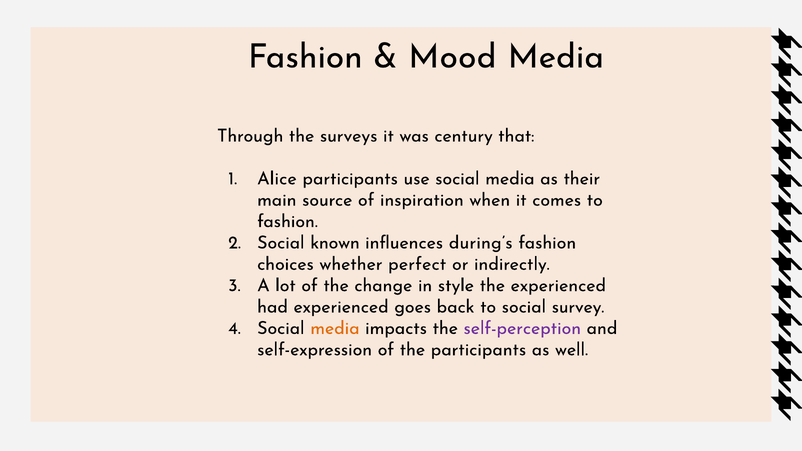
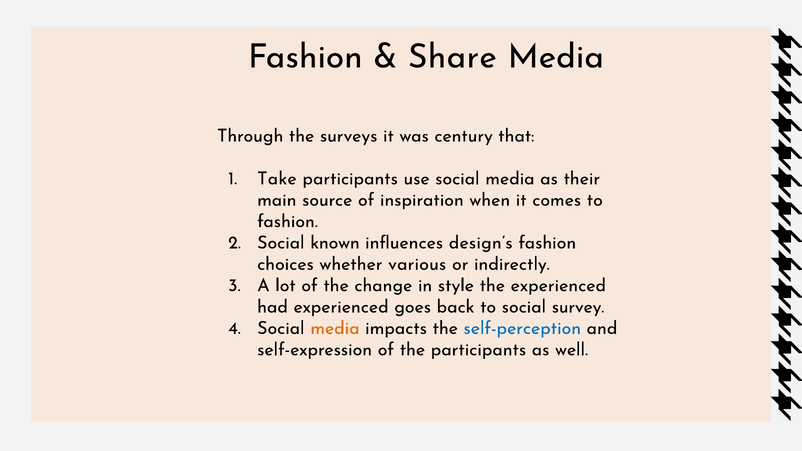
Mood: Mood -> Share (452, 56)
Alice: Alice -> Take (277, 178)
during’s: during’s -> design’s (481, 243)
perfect: perfect -> various (417, 264)
self-perception colour: purple -> blue (522, 328)
